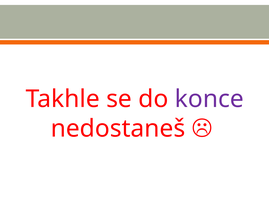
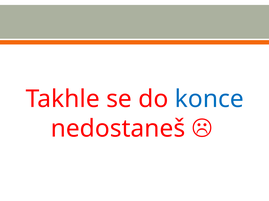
konce colour: purple -> blue (209, 99)
